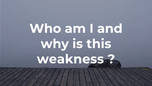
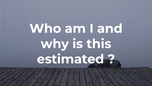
weakness: weakness -> estimated (70, 59)
